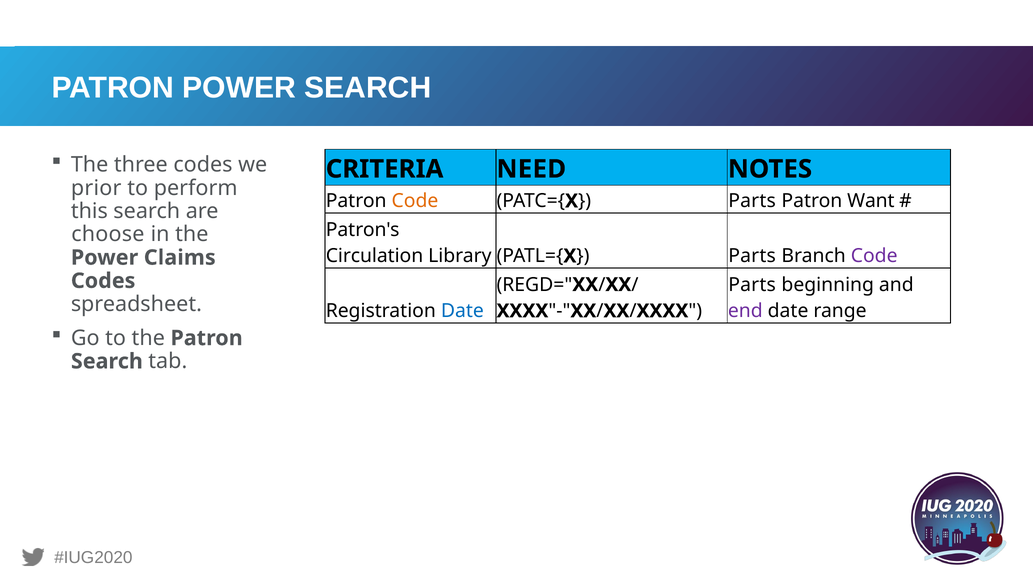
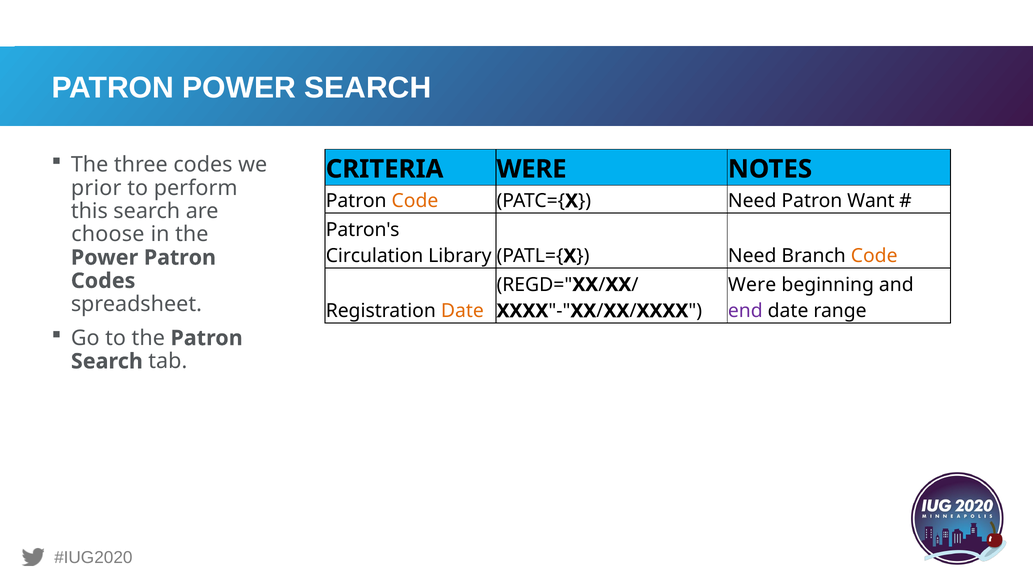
CRITERIA NEED: NEED -> WERE (532, 169)
Parts: Parts -> Need (752, 201)
Parts: Parts -> Need (752, 256)
Code colour: purple -> orange (874, 256)
Power Claims: Claims -> Patron (180, 258)
Parts: Parts -> Were (752, 285)
Date colour: blue -> orange (462, 311)
